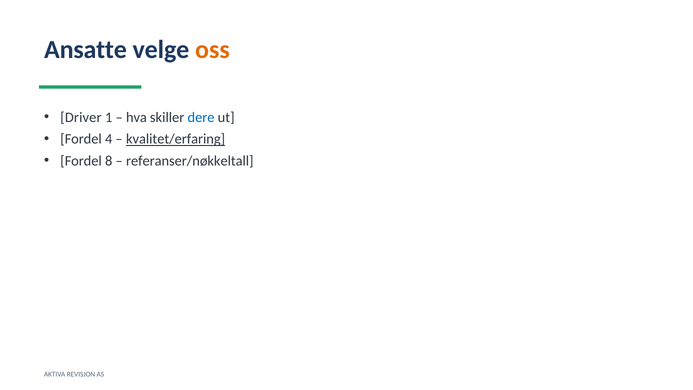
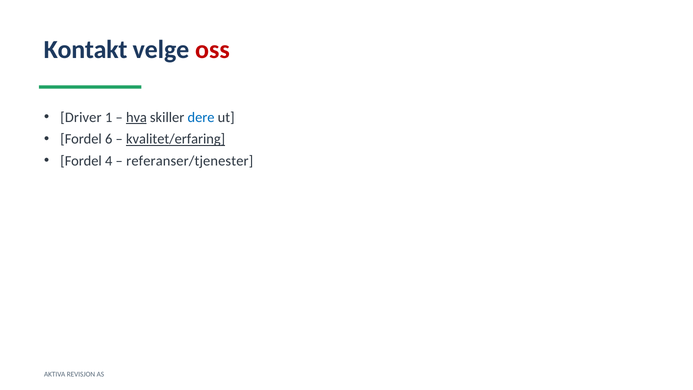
Ansatte: Ansatte -> Kontakt (86, 49)
oss colour: orange -> red (212, 49)
hva underline: none -> present (136, 117)
4: 4 -> 6 (109, 139)
8: 8 -> 4 (109, 161)
referanser/nøkkeltall: referanser/nøkkeltall -> referanser/tjenester (190, 161)
